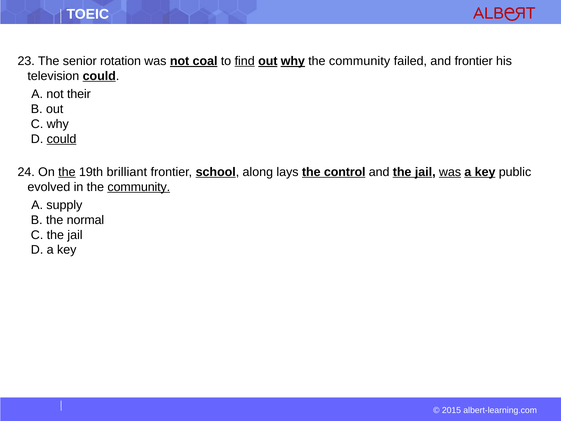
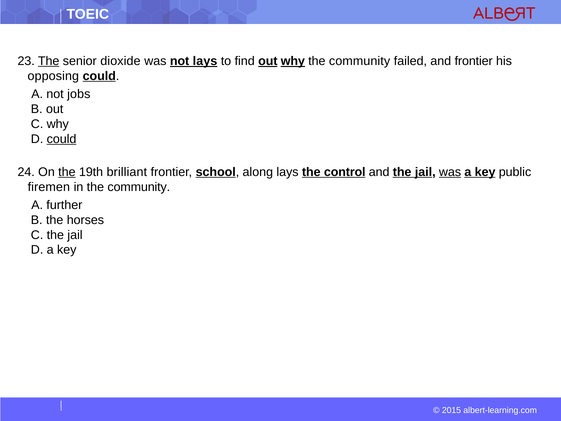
The underline: none -> present (49, 61)
rotation: rotation -> dioxide (120, 61)
not coal: coal -> lays (205, 61)
find underline: present -> none (245, 61)
television: television -> opposing (53, 76)
their: their -> jobs (79, 94)
evolved: evolved -> firemen (49, 187)
community underline: present -> none (139, 187)
supply: supply -> further (64, 205)
normal: normal -> horses (85, 220)
